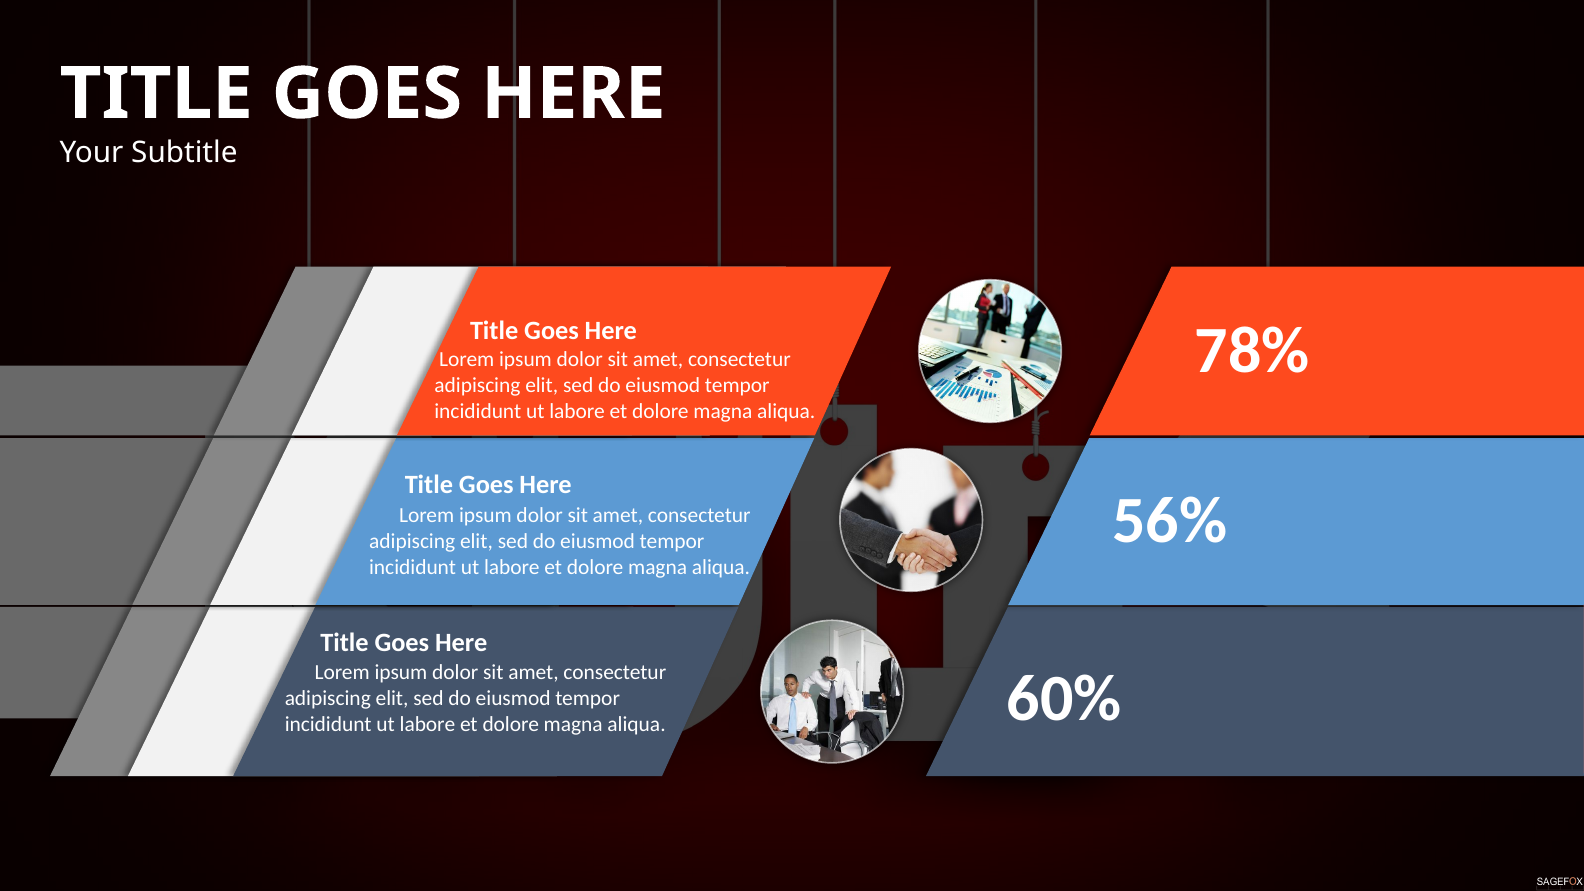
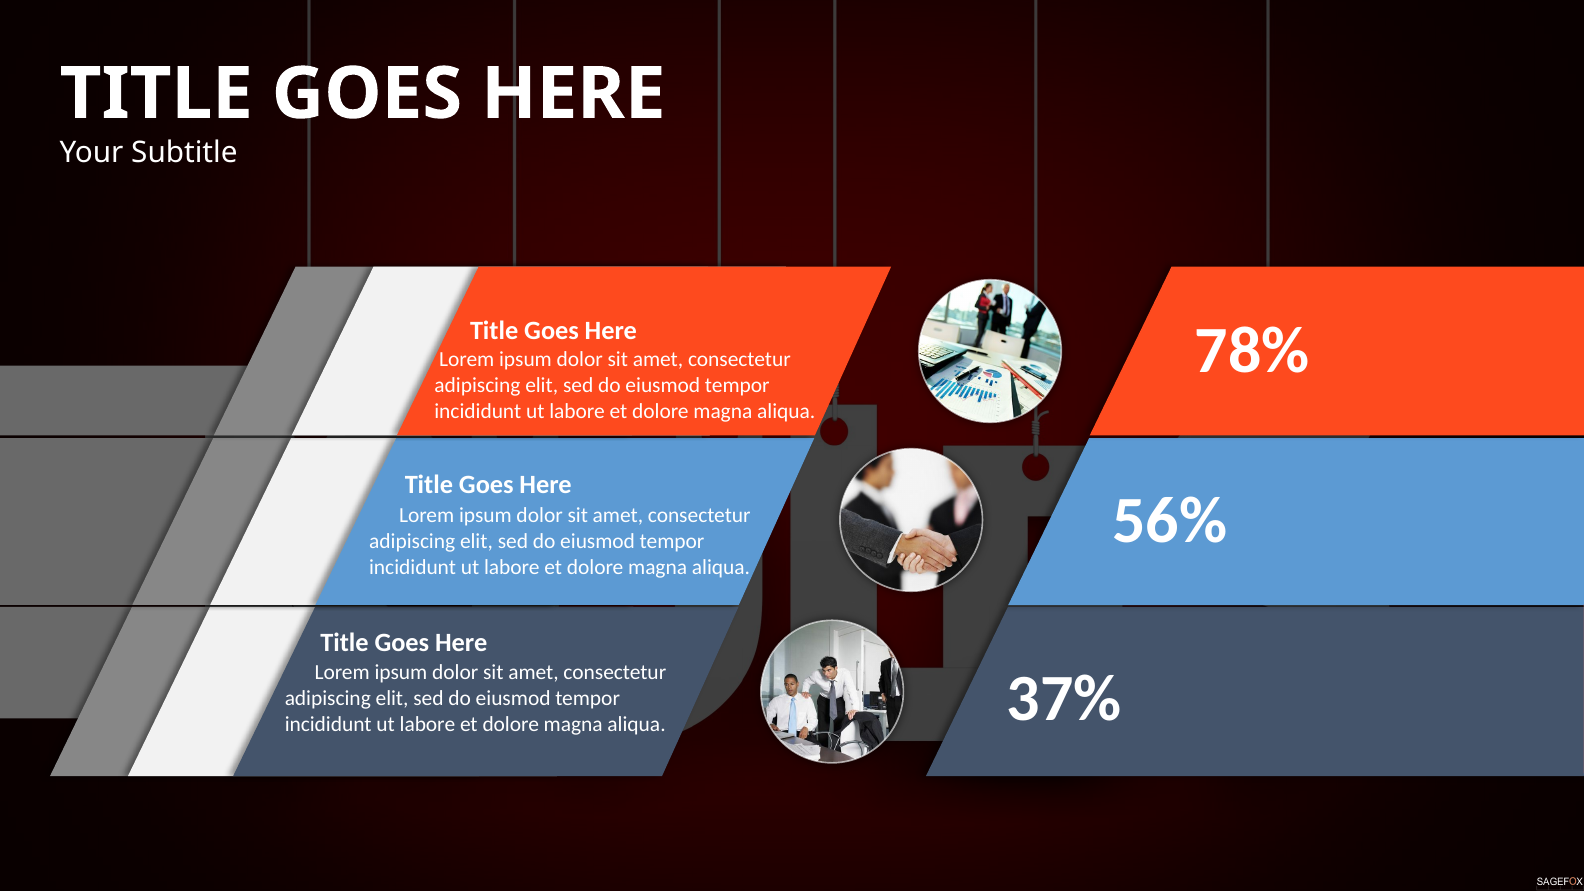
60%: 60% -> 37% (1064, 699)
